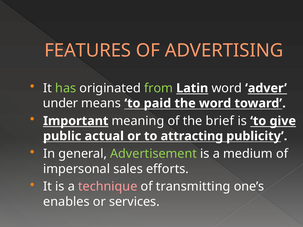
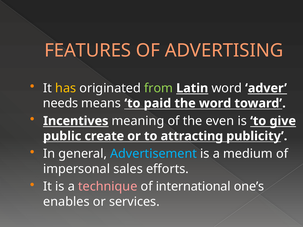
has colour: light green -> yellow (66, 88)
under: under -> needs (61, 103)
Important: Important -> Incentives (76, 121)
brief: brief -> even (220, 121)
actual: actual -> create (104, 136)
Advertisement colour: light green -> light blue (154, 154)
transmitting: transmitting -> international (193, 187)
